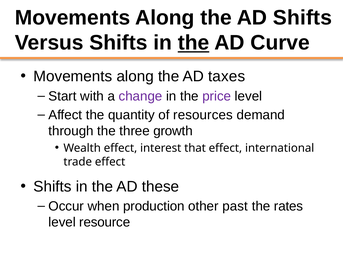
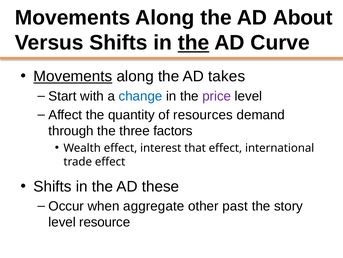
AD Shifts: Shifts -> About (303, 18)
Movements underline: none -> present (73, 76)
taxes: taxes -> takes (227, 76)
change colour: purple -> blue (141, 96)
growth: growth -> factors (173, 131)
production: production -> aggregate (154, 206)
rates: rates -> story (288, 206)
